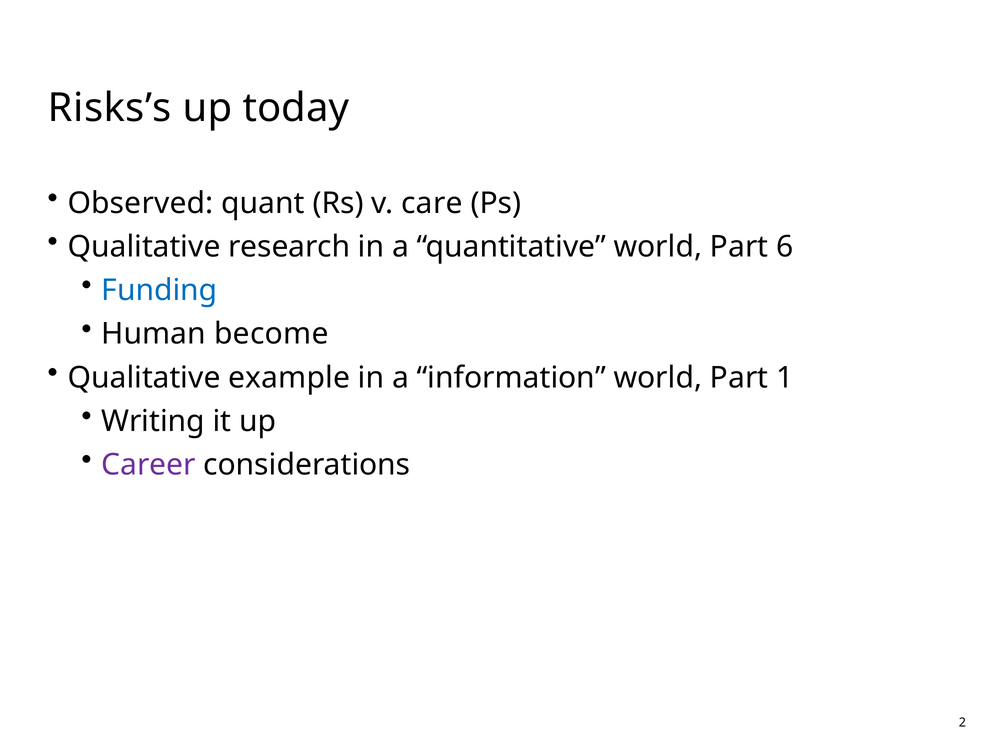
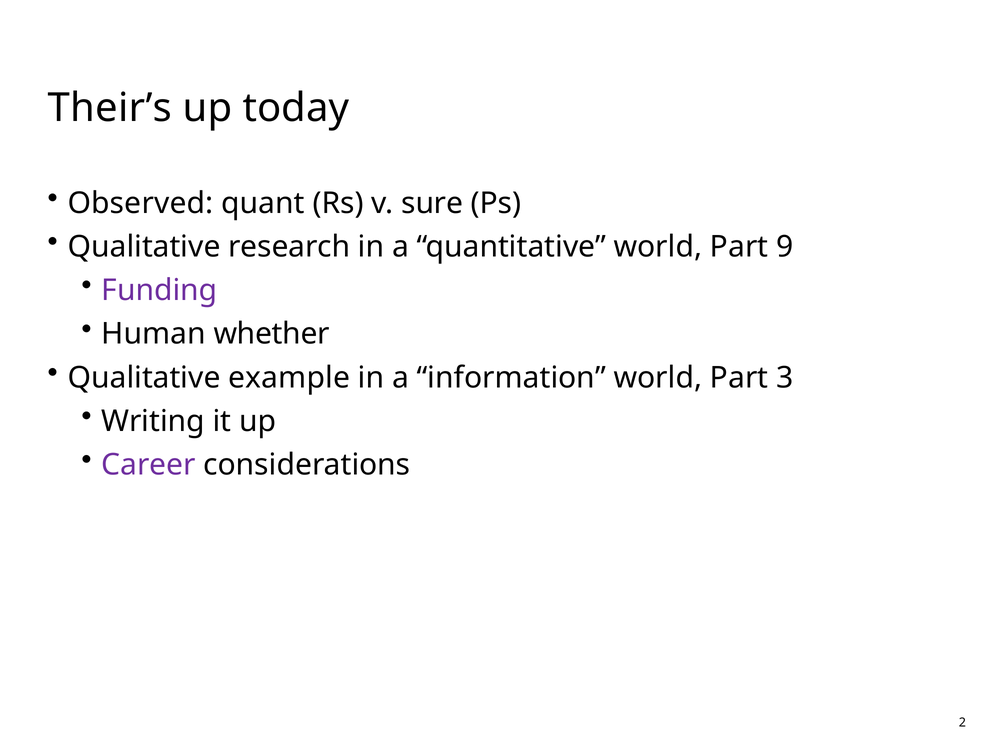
Risks’s: Risks’s -> Their’s (110, 108)
care: care -> sure (432, 203)
6: 6 -> 9 (785, 247)
Funding colour: blue -> purple (159, 290)
become: become -> whether (272, 334)
1: 1 -> 3 (785, 377)
